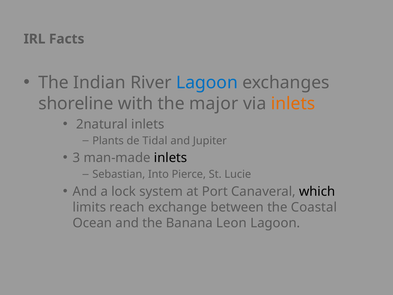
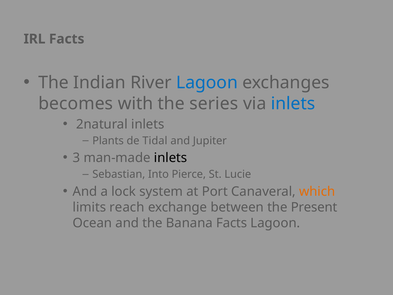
shoreline: shoreline -> becomes (76, 103)
major: major -> series (214, 103)
inlets colour: orange -> blue (293, 103)
which colour: black -> orange (317, 191)
Coastal: Coastal -> Present (314, 207)
Banana Leon: Leon -> Facts (232, 223)
